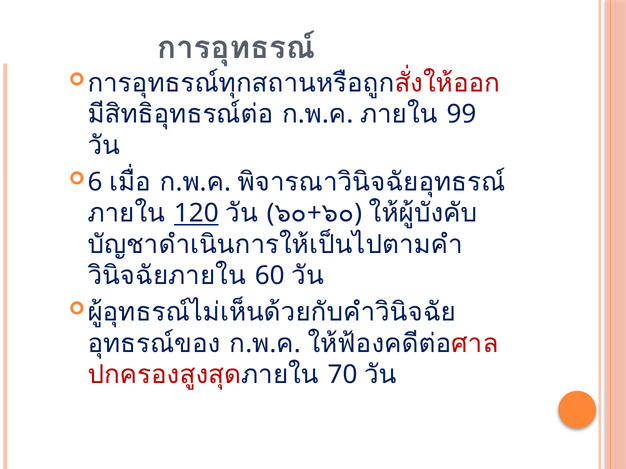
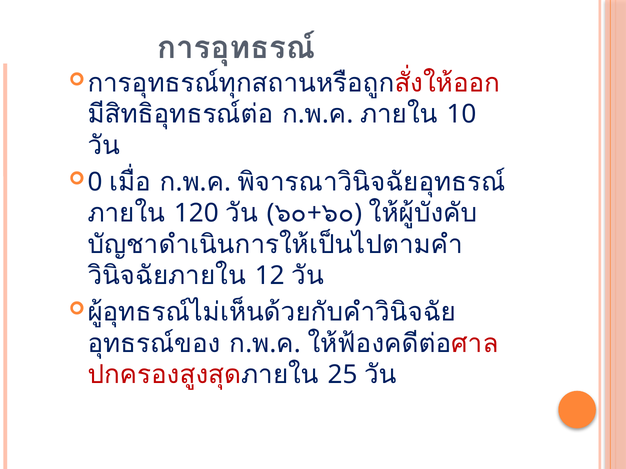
99: 99 -> 10 (461, 114)
6: 6 -> 0 (95, 182)
120 underline: present -> none (196, 214)
60: 60 -> 12 (270, 276)
70: 70 -> 25 (343, 375)
